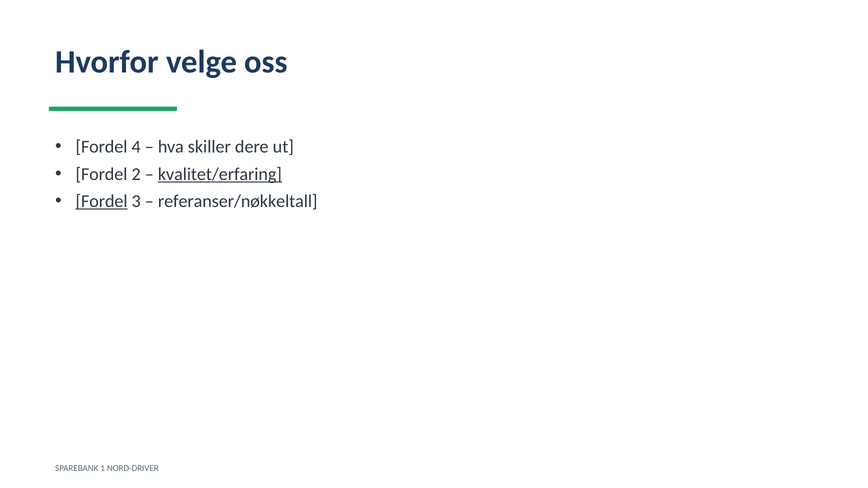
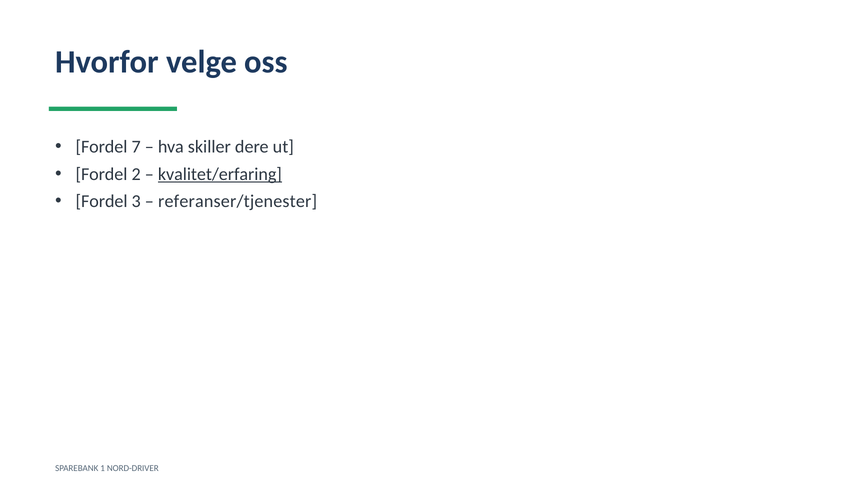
4: 4 -> 7 (136, 147)
Fordel underline: present -> none (102, 201)
referanser/nøkkeltall: referanser/nøkkeltall -> referanser/tjenester (238, 201)
